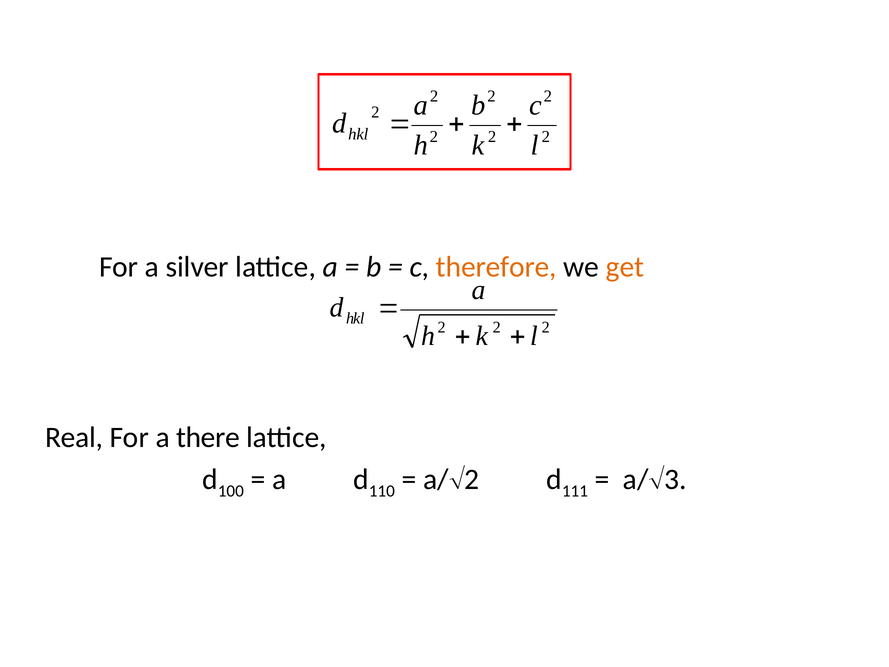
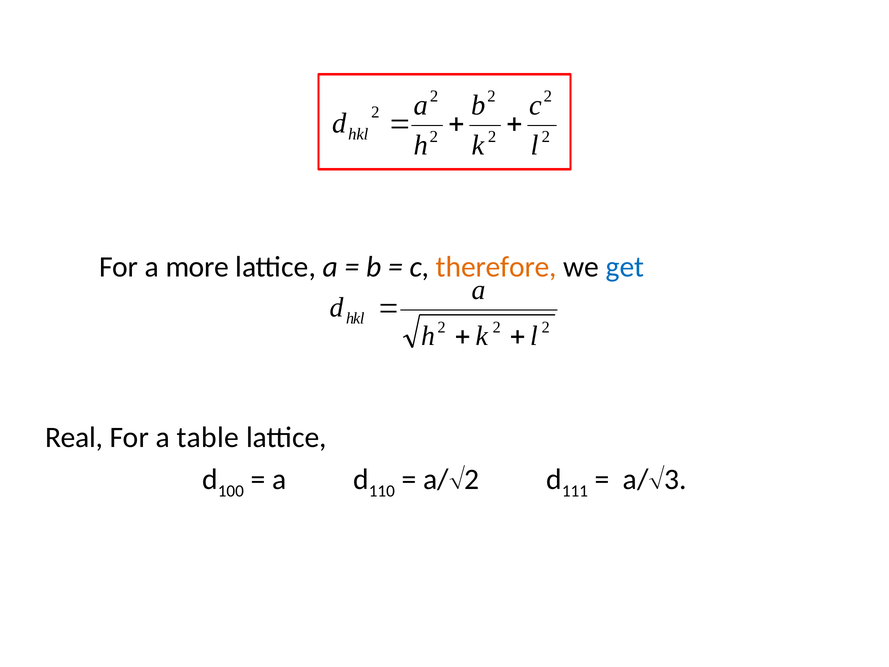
silver: silver -> more (197, 267)
get colour: orange -> blue (625, 267)
there: there -> table (208, 437)
